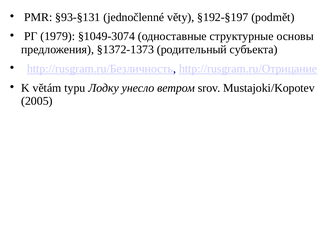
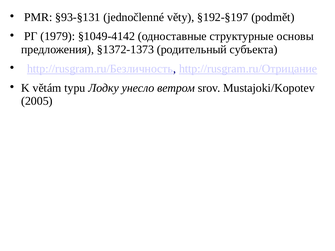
§1049-3074: §1049-3074 -> §1049-4142 (107, 36)
